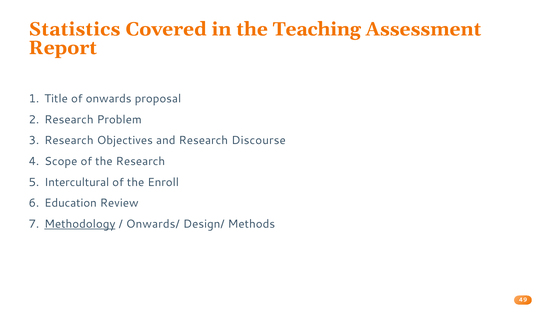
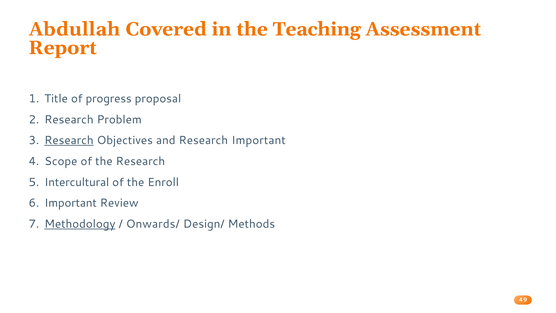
Statistics: Statistics -> Abdullah (75, 29)
onwards: onwards -> progress (109, 99)
Research underline: none -> present (69, 140)
Research Discourse: Discourse -> Important (259, 140)
Education: Education -> Important (71, 203)
